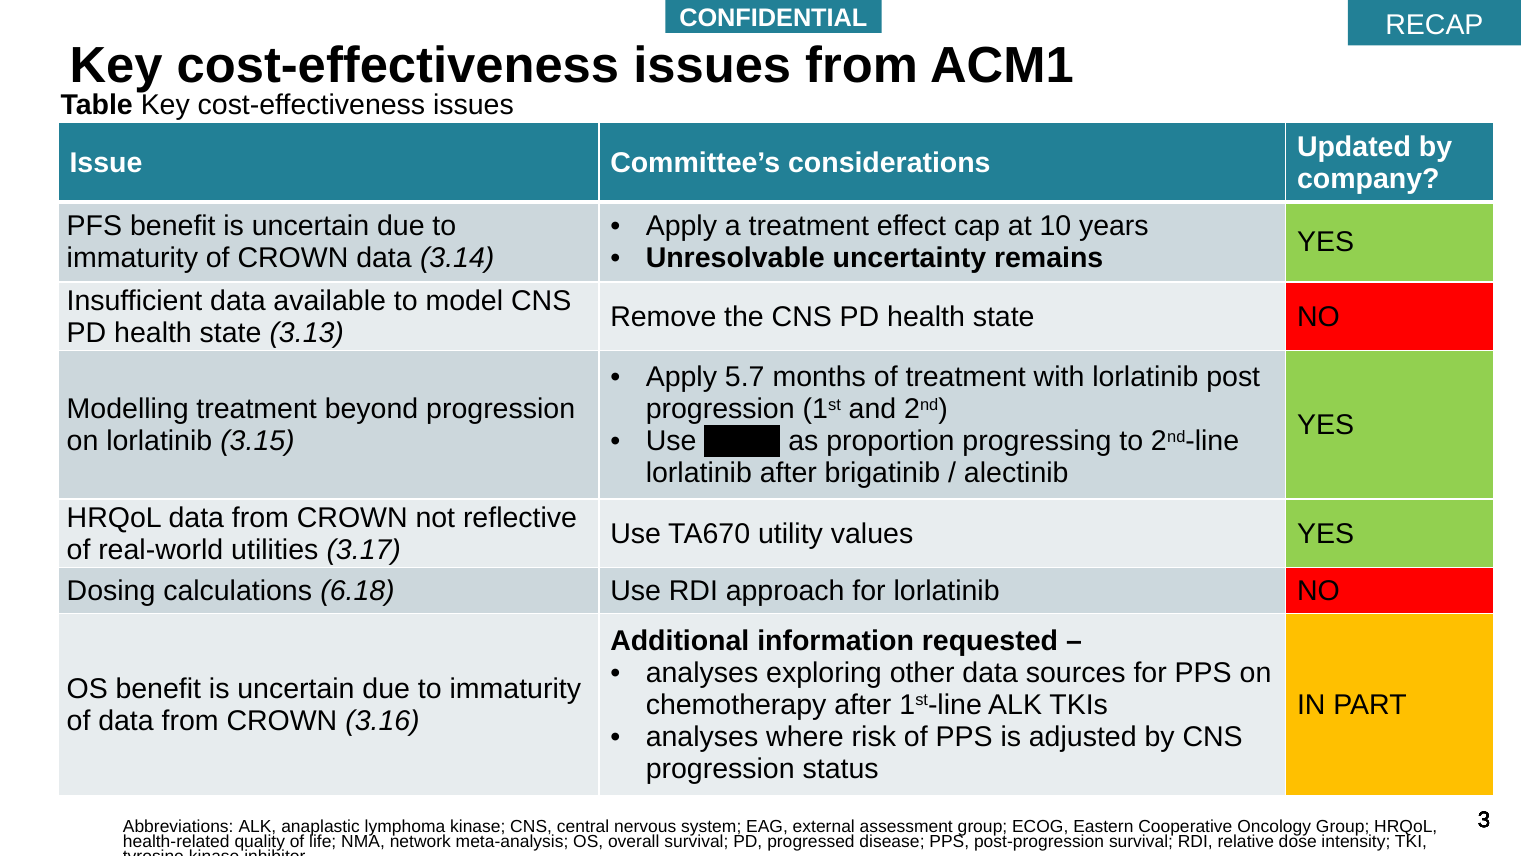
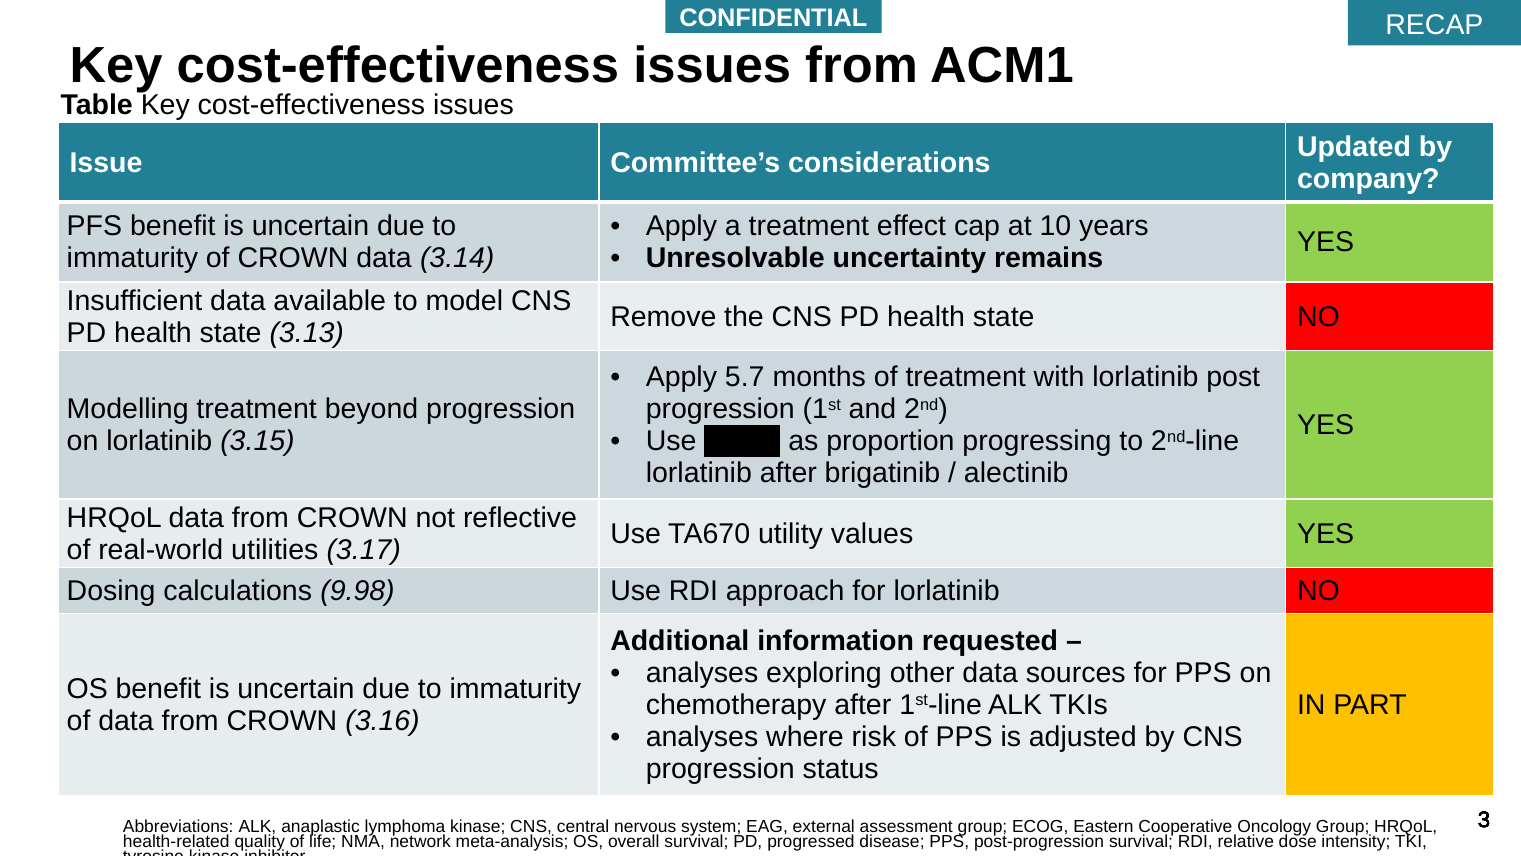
6.18: 6.18 -> 9.98 (358, 591)
